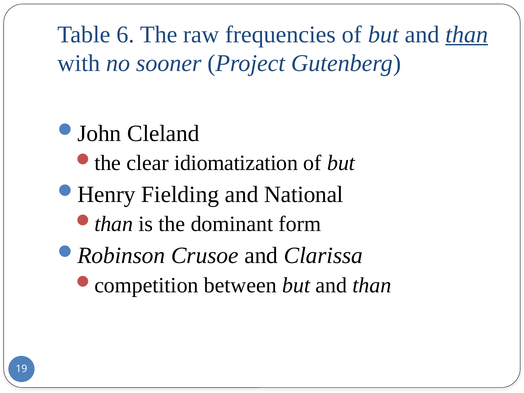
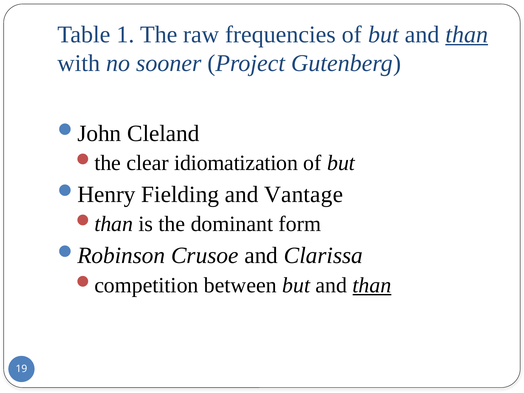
6: 6 -> 1 (125, 34)
National: National -> Vantage (304, 194)
than underline: none -> present (372, 285)
